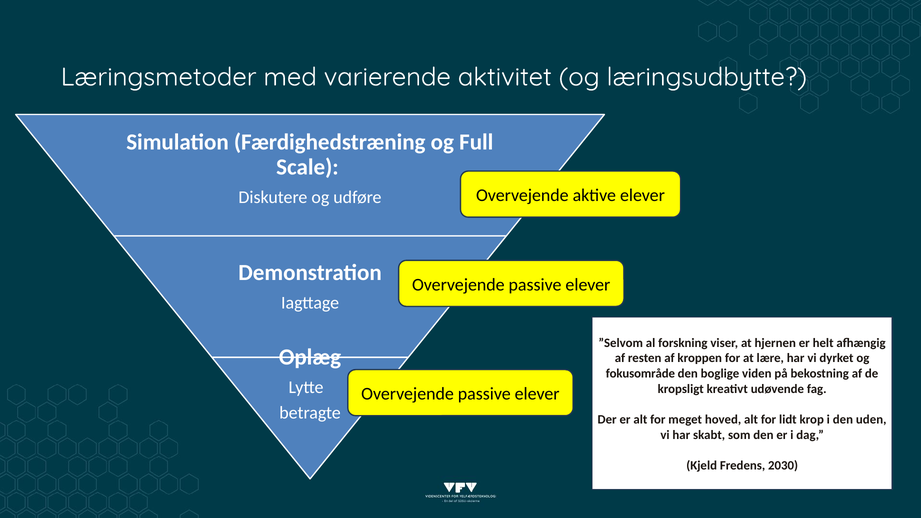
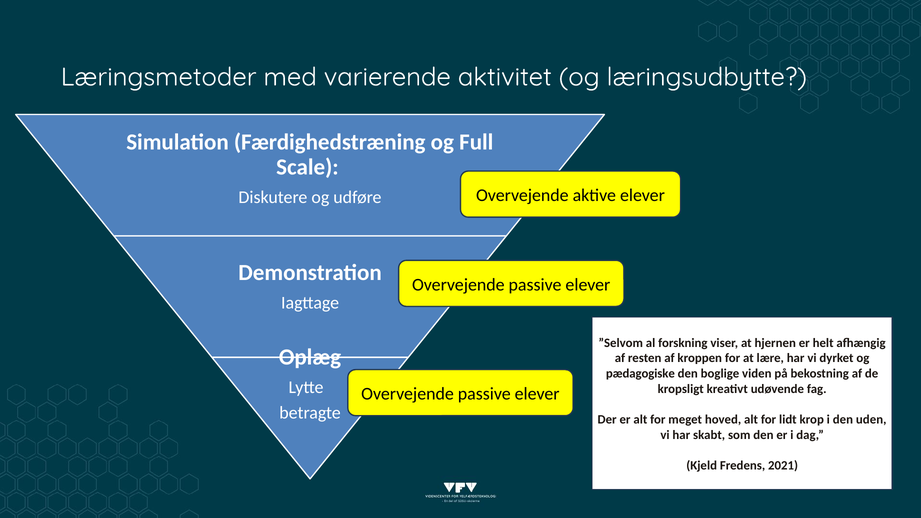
fokusområde: fokusområde -> pædagogiske (640, 374)
2030: 2030 -> 2021 (783, 466)
